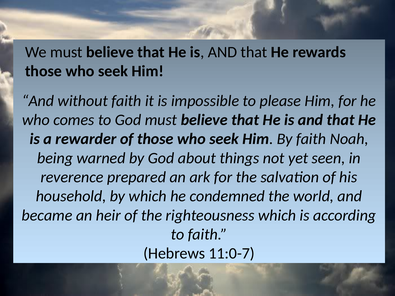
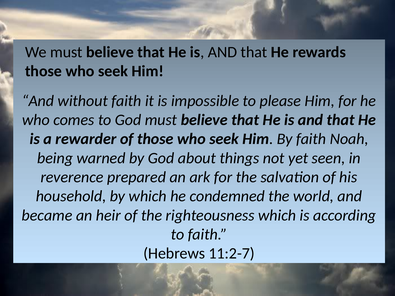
11:0-7: 11:0-7 -> 11:2-7 (232, 254)
